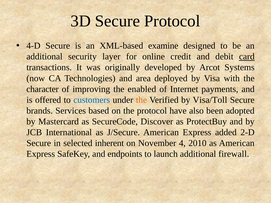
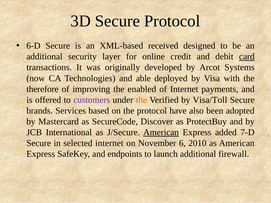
4-D: 4-D -> 6-D (33, 46)
examine: examine -> received (163, 46)
area: area -> able (143, 78)
character: character -> therefore (43, 89)
customers colour: blue -> purple (92, 100)
American underline: none -> present (161, 133)
2-D: 2-D -> 7-D (248, 133)
selected inherent: inherent -> internet (109, 143)
4: 4 -> 6 (182, 143)
